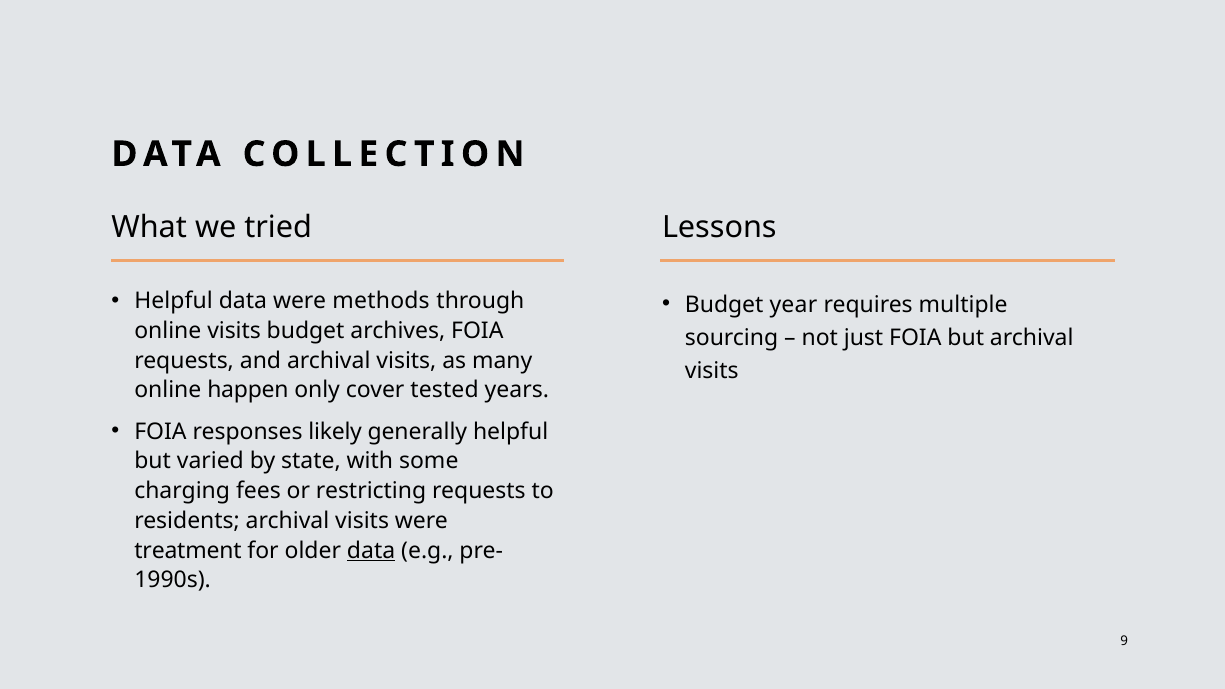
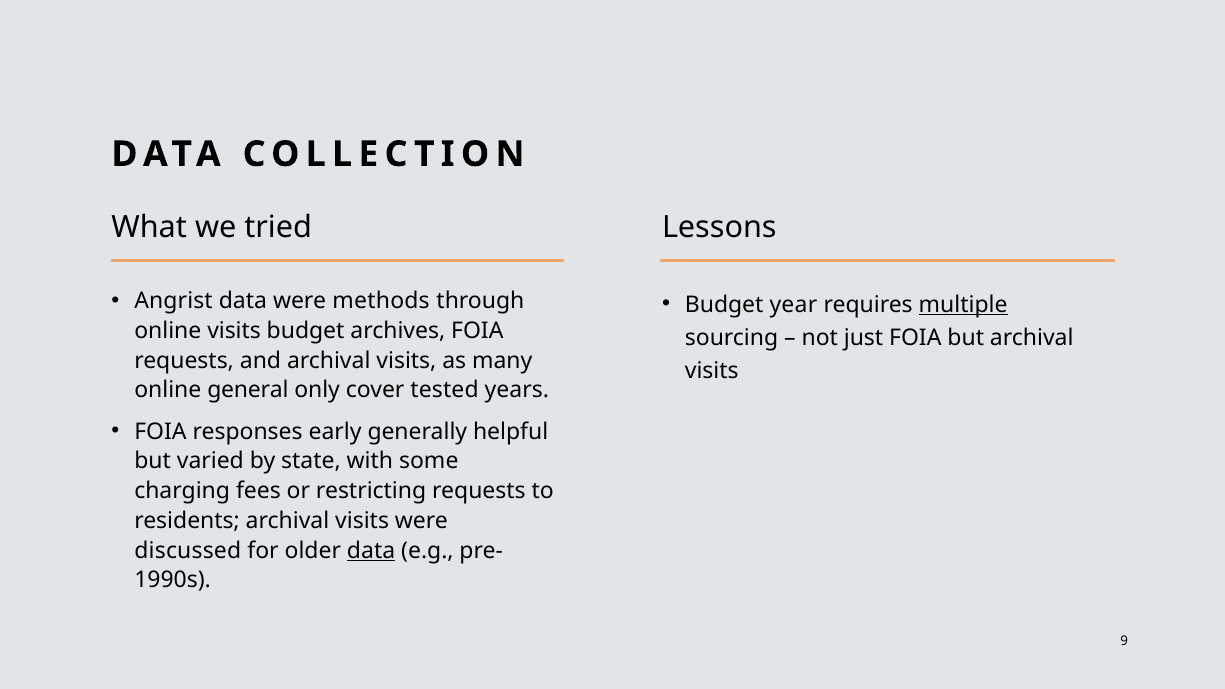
Helpful: Helpful -> Angrist (174, 301)
multiple underline: none -> present (963, 305)
happen: happen -> general (248, 390)
likely: likely -> early (335, 432)
treatment: treatment -> discussed (188, 551)
